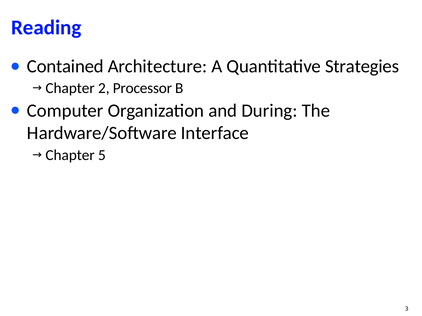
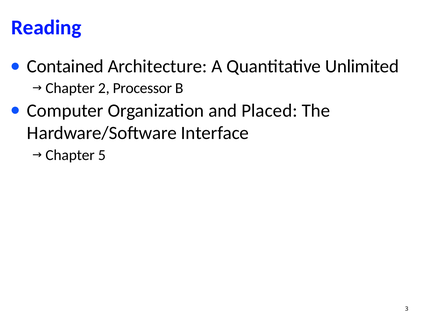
Strategies: Strategies -> Unlimited (362, 67)
During: During -> Placed (269, 111)
